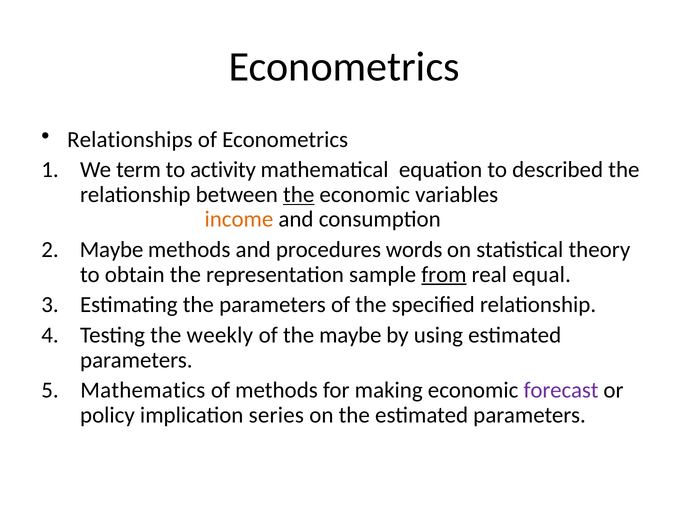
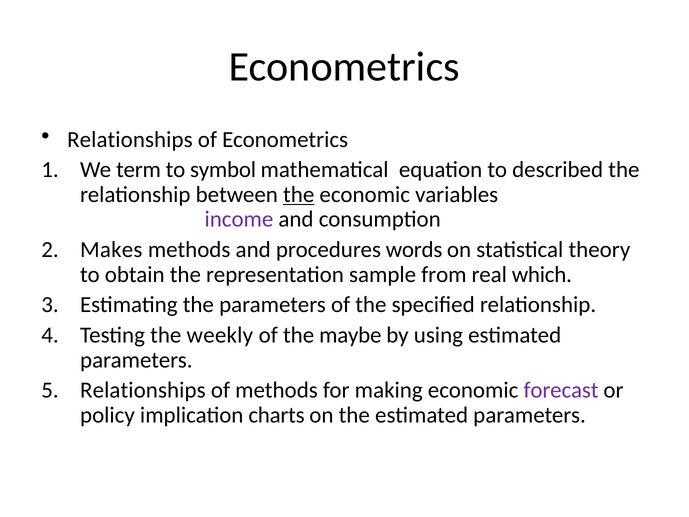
activity: activity -> symbol (223, 170)
income colour: orange -> purple (239, 219)
Maybe: Maybe -> Makes (111, 250)
from underline: present -> none (444, 274)
equal: equal -> which (542, 274)
Mathematics: Mathematics -> Relationships (143, 390)
series: series -> charts (277, 415)
